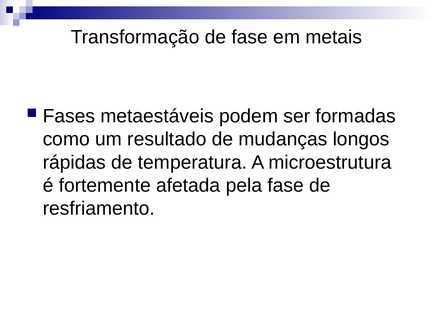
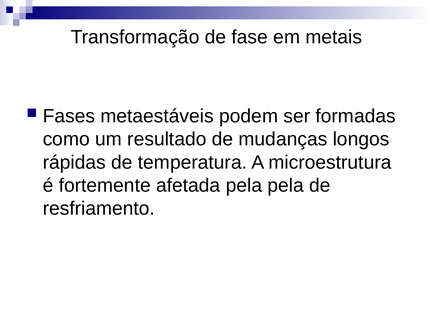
pela fase: fase -> pela (286, 185)
